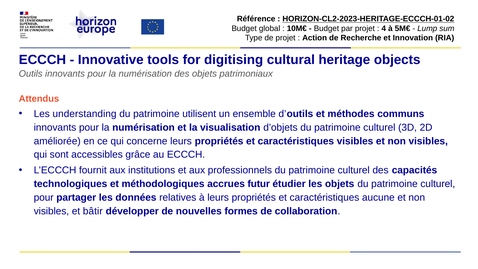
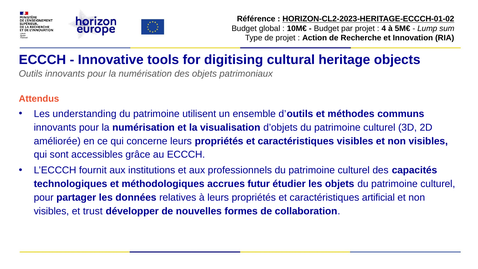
aucune: aucune -> artificial (378, 197)
bâtir: bâtir -> trust (93, 211)
